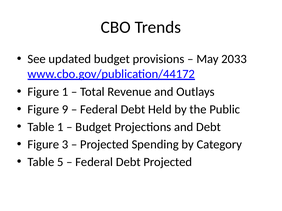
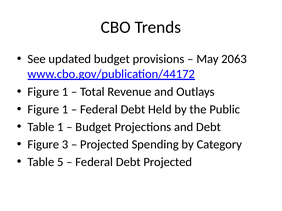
2033: 2033 -> 2063 (234, 59)
9: 9 -> 1 (65, 110)
